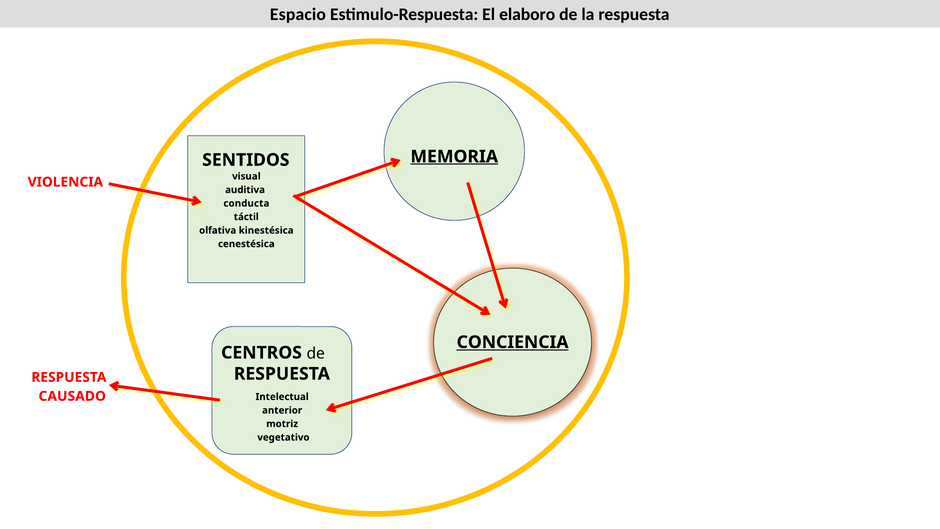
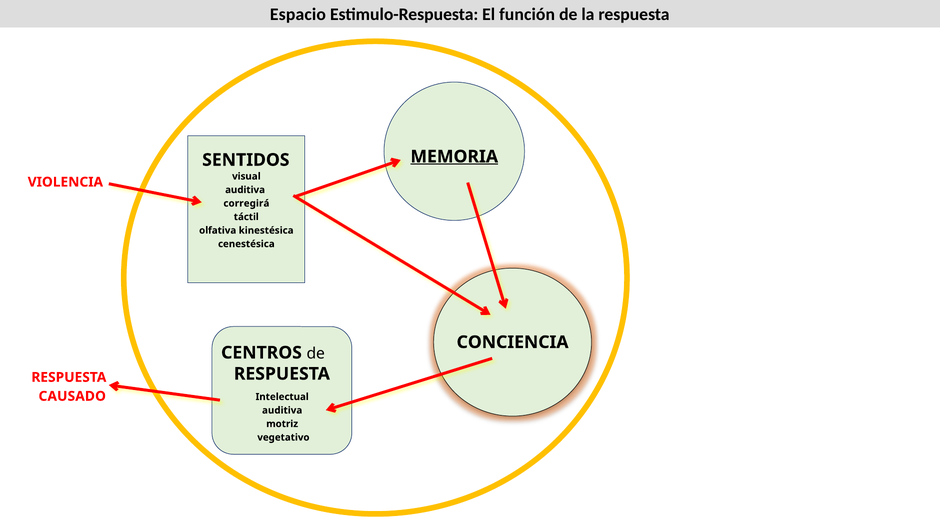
elaboro: elaboro -> función (527, 15)
conducta: conducta -> corregirá (246, 203)
CONCIENCIA underline: present -> none (513, 342)
anterior: anterior -> auditiva (282, 410)
